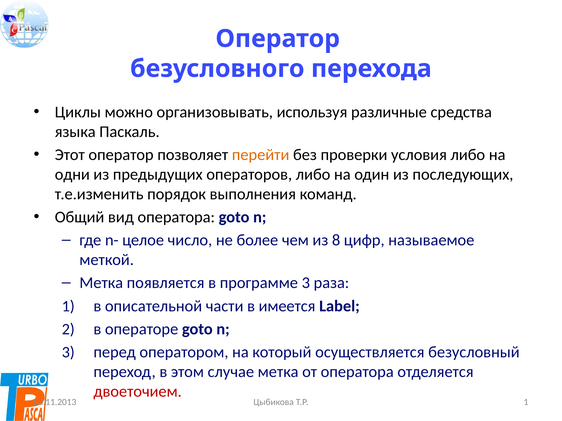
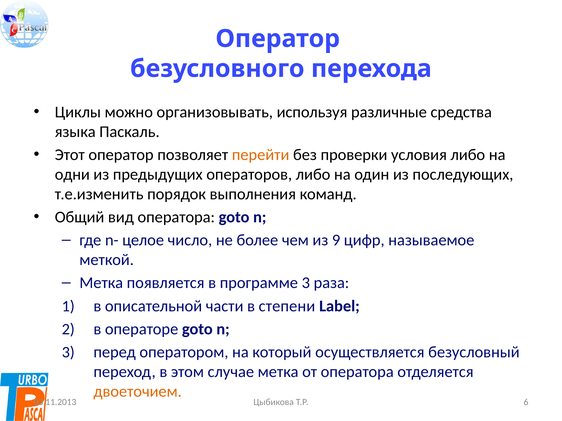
8: 8 -> 9 (336, 240)
имеется: имеется -> степени (287, 306)
двоеточием colour: red -> orange (138, 392)
Т.Р 1: 1 -> 6 (526, 402)
